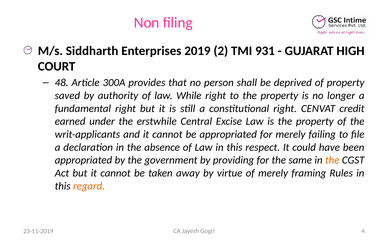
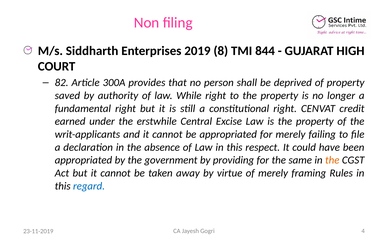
2: 2 -> 8 (221, 51)
931: 931 -> 844 (265, 51)
48: 48 -> 82 (62, 83)
regard colour: orange -> blue (89, 186)
